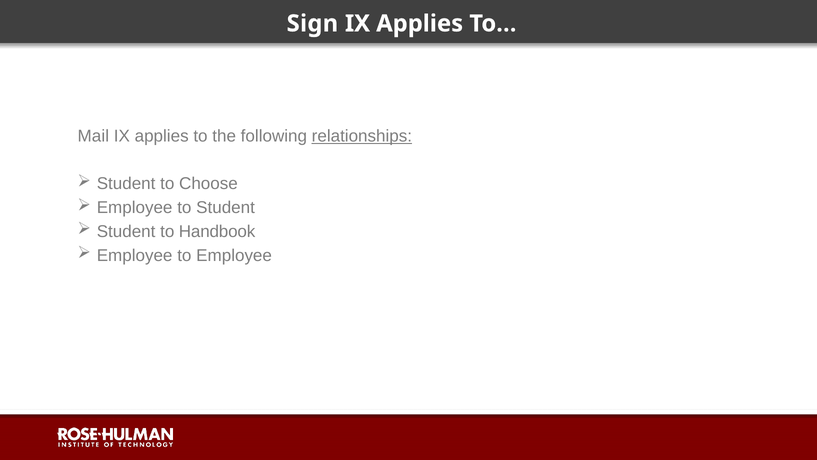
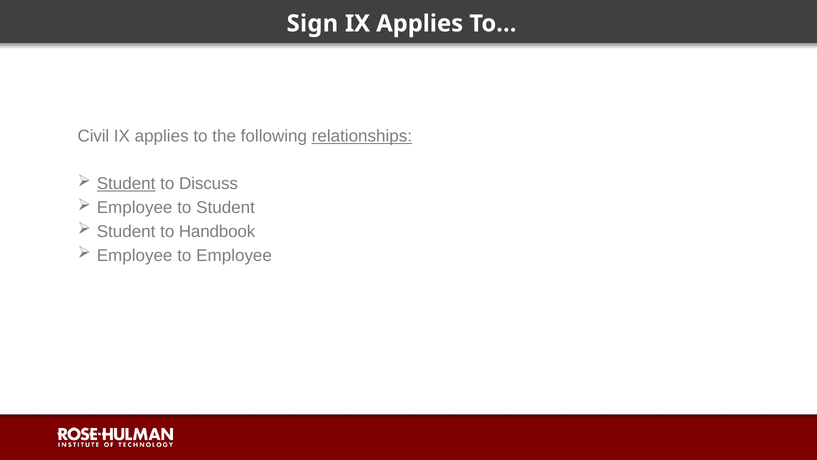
Mail: Mail -> Civil (93, 136)
Student underline: none -> present (126, 184)
Choose: Choose -> Discuss (209, 184)
